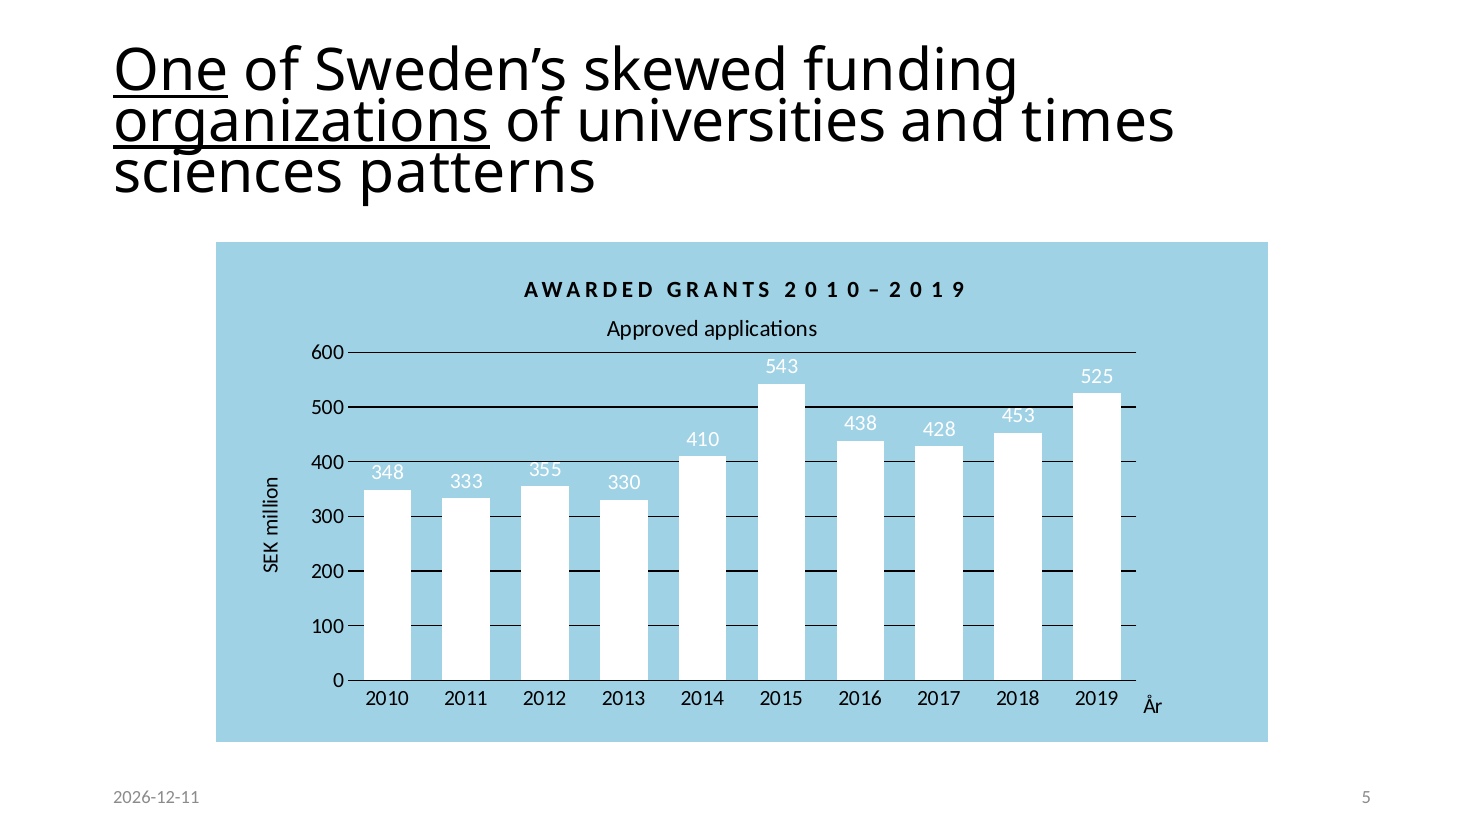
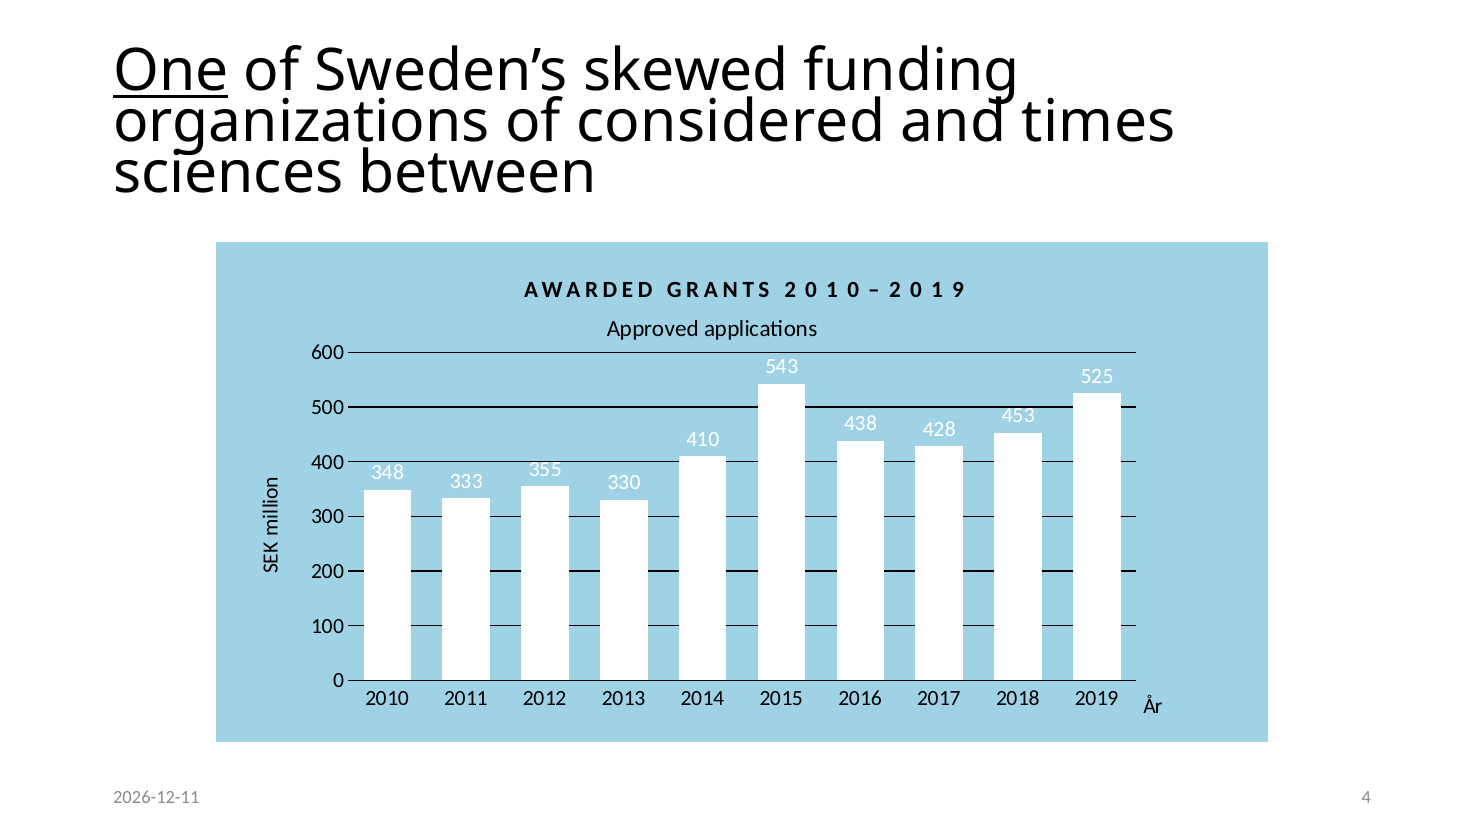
organizations underline: present -> none (301, 122)
universities: universities -> considered (731, 122)
patterns: patterns -> between (478, 173)
5: 5 -> 4 (1366, 797)
